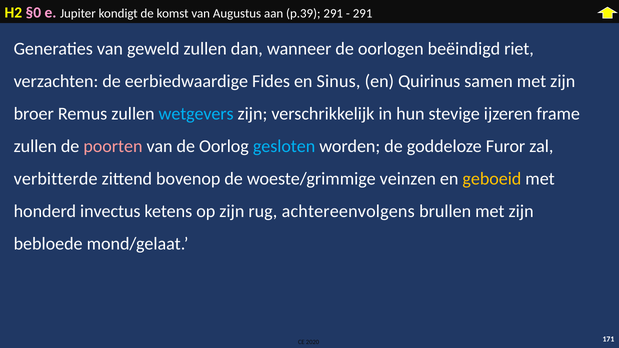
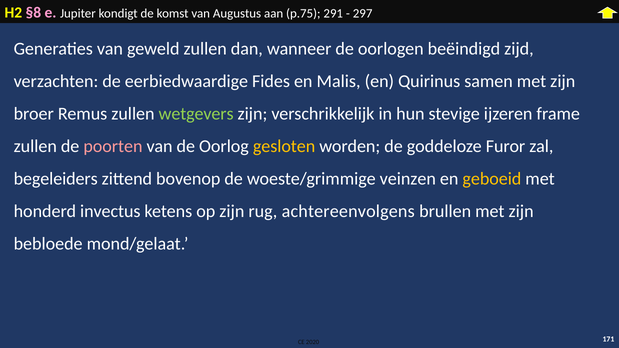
§0: §0 -> §8 (33, 13)
p.39: p.39 -> p.75 (303, 13)
291: 291 -> 297 (363, 13)
riet: riet -> zijd (519, 49)
Sinus: Sinus -> Malis (339, 81)
wetgevers colour: light blue -> light green (196, 114)
gesloten colour: light blue -> yellow (284, 147)
verbitterde: verbitterde -> begeleiders (56, 179)
